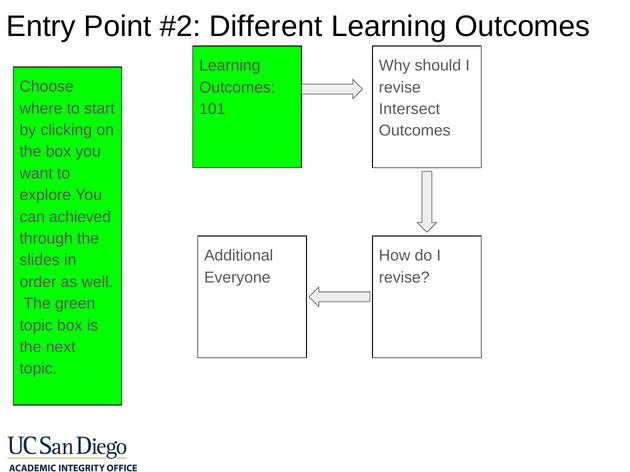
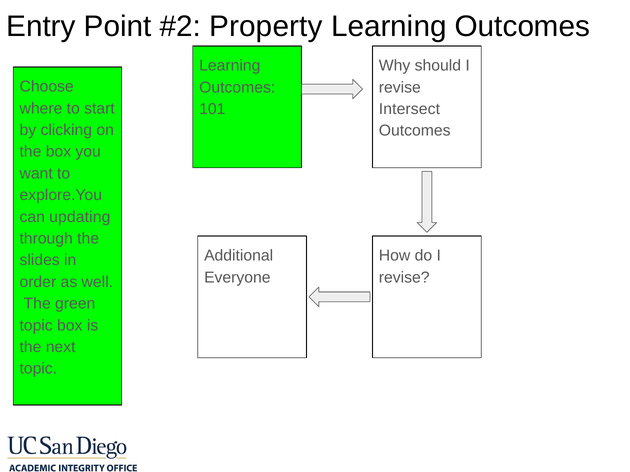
Different: Different -> Property (266, 26)
achieved: achieved -> updating (80, 217)
